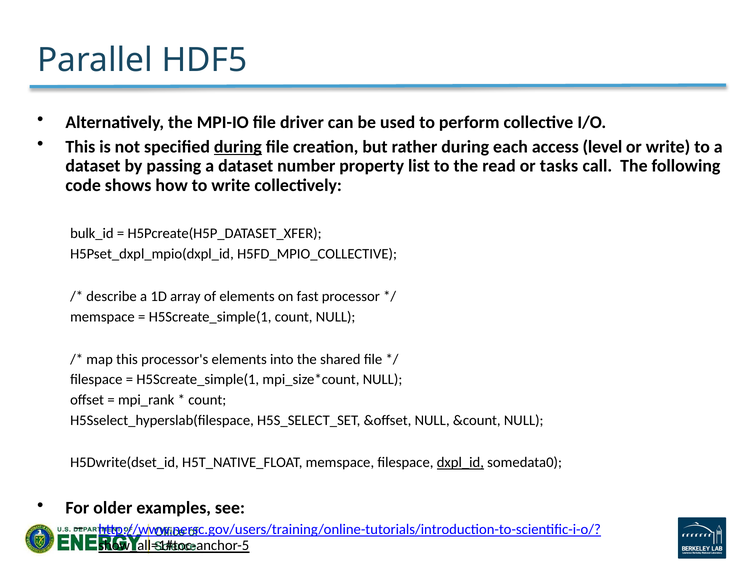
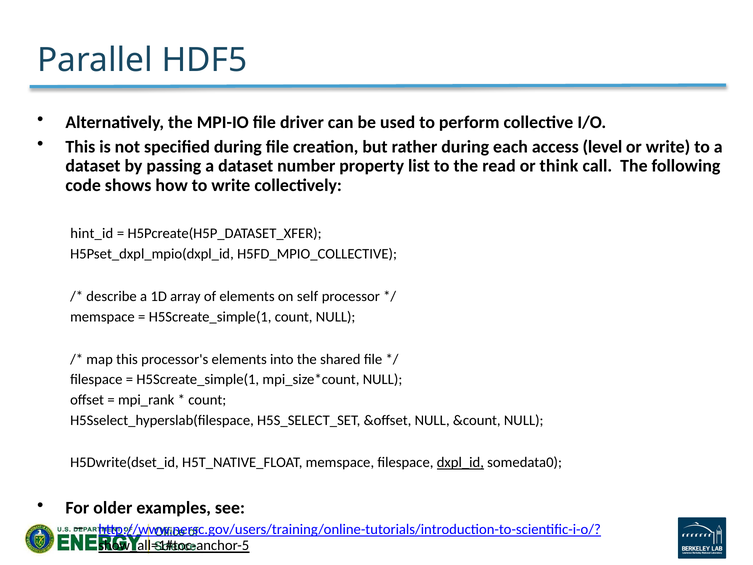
during underline: present -> none (238, 147)
tasks: tasks -> think (559, 166)
bulk_id: bulk_id -> hint_id (92, 233)
fast: fast -> self (308, 296)
